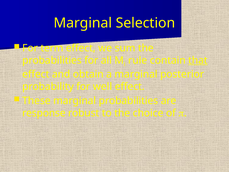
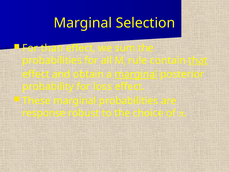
term: term -> than (52, 48)
marginal underline: none -> present (136, 74)
well: well -> loss (103, 86)
